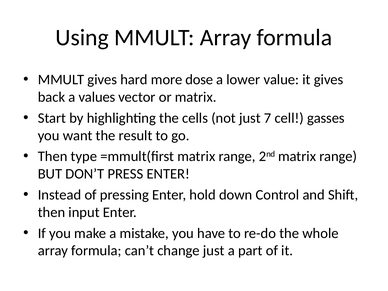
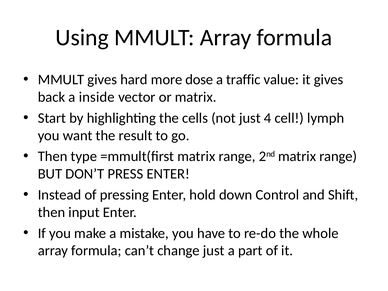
lower: lower -> traffic (243, 80)
values: values -> inside (97, 97)
7: 7 -> 4 (268, 118)
gasses: gasses -> lymph (326, 118)
